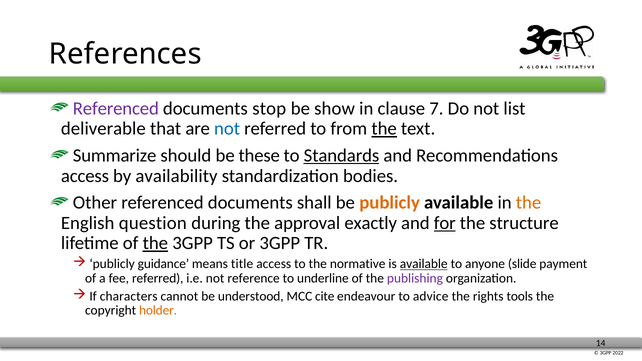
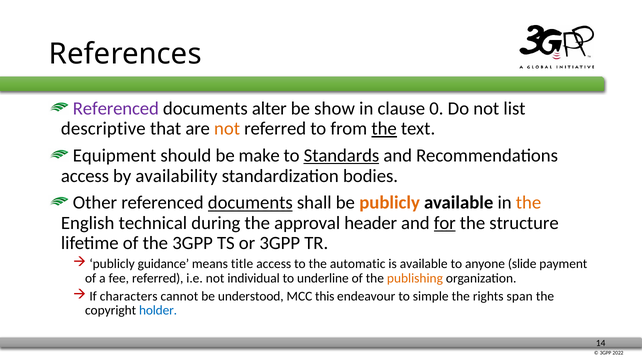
stop: stop -> alter (269, 109)
7: 7 -> 0 (436, 109)
deliverable: deliverable -> descriptive (103, 129)
not colour: blue -> orange (227, 129)
Summarize: Summarize -> Equipment (115, 156)
these: these -> make (259, 156)
documents underline: none -> present (250, 203)
question: question -> technical (153, 223)
exactly: exactly -> header (371, 223)
the underline: present -> none (155, 243)
normative: normative -> automatic (358, 264)
available underline: present -> none (424, 264)
reference: reference -> individual (254, 278)
publishing colour: purple -> orange (415, 278)
cite: cite -> this (325, 296)
advice: advice -> simple (431, 296)
tools: tools -> span (520, 296)
holder colour: orange -> blue (158, 311)
